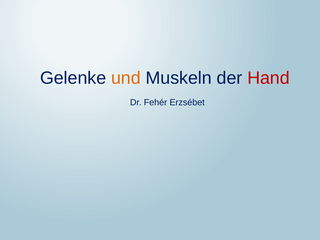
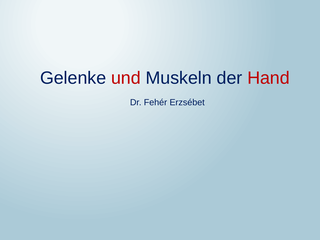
und colour: orange -> red (126, 78)
